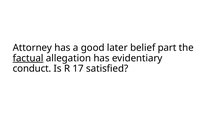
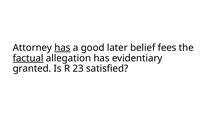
has underline: none -> present (62, 48)
part: part -> fees (167, 48)
conduct: conduct -> granted (32, 68)
17: 17 -> 23 (78, 68)
